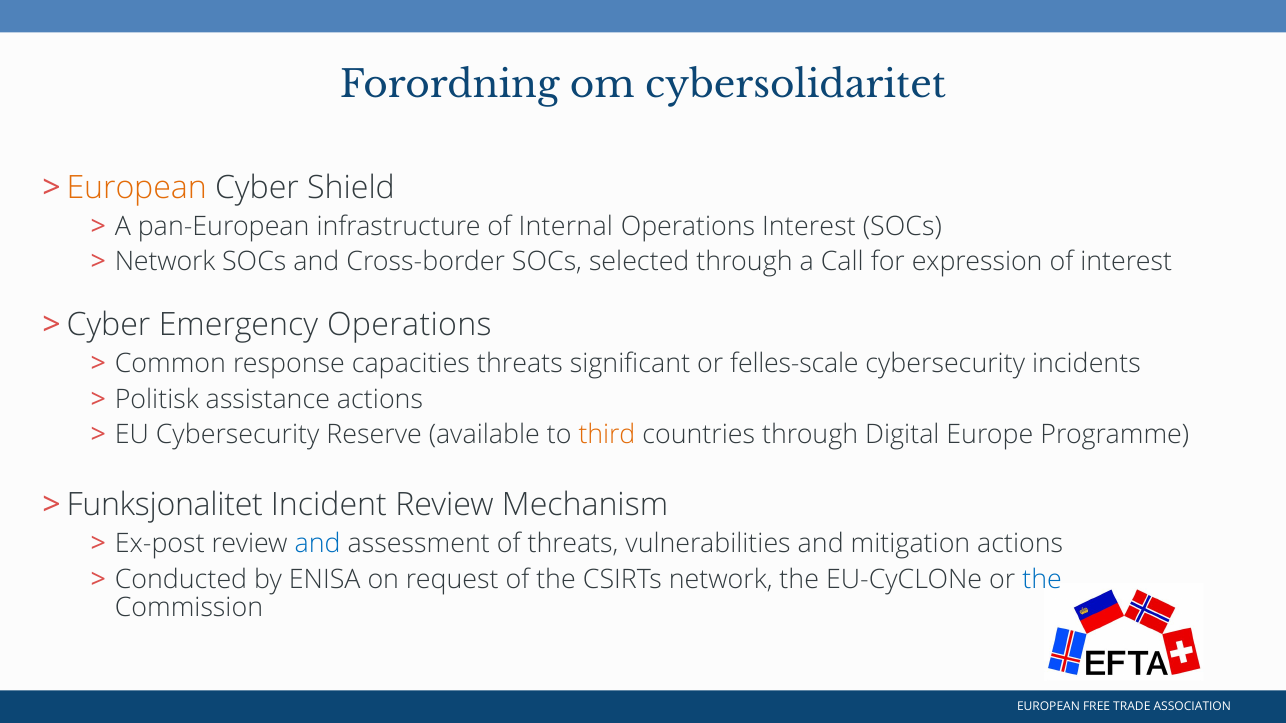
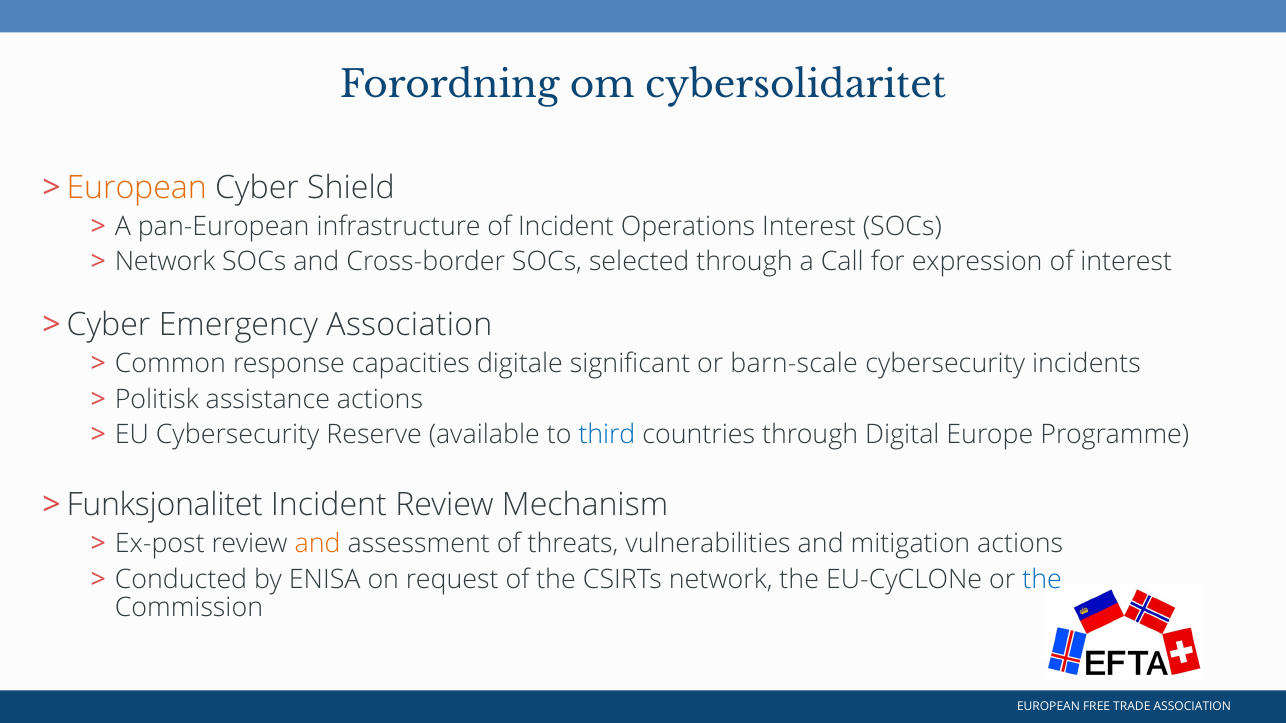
of Internal: Internal -> Incident (566, 226)
Emergency Operations: Operations -> Association (409, 325)
capacities threats: threats -> digitale (520, 364)
felles-scale: felles-scale -> barn-scale (794, 364)
third colour: orange -> blue (607, 435)
and colour: blue -> orange (318, 544)
